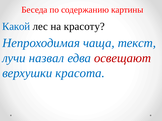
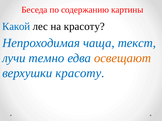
назвал: назвал -> темно (46, 58)
освещают colour: red -> orange (123, 58)
верхушки красота: красота -> красоту (80, 73)
